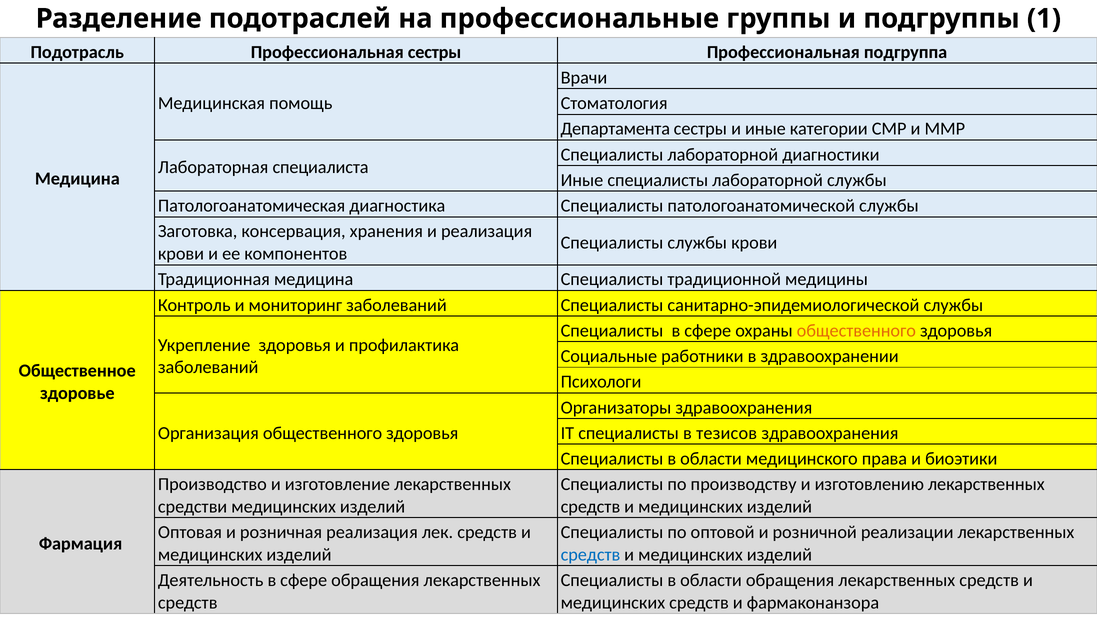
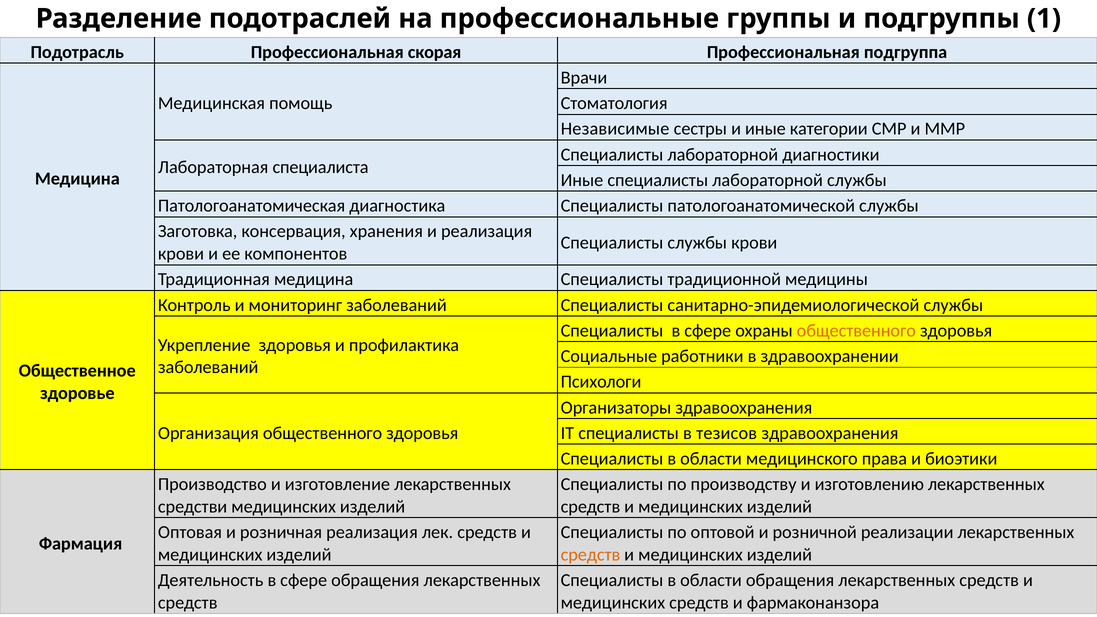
Профессиональная сестры: сестры -> скорая (435, 52)
Департамента: Департамента -> Независимые (615, 129)
средств colour: blue -> orange (591, 555)
